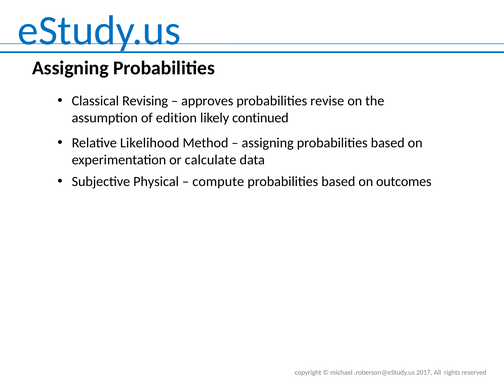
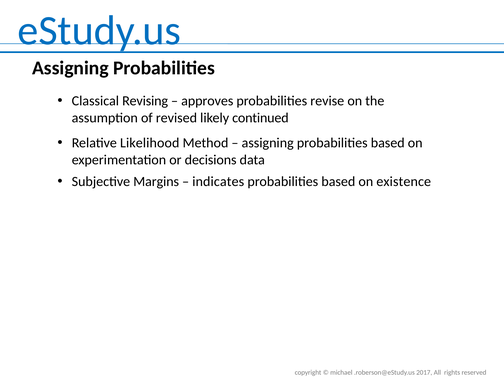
edition: edition -> revised (176, 118)
calculate: calculate -> decisions (211, 160)
Physical: Physical -> Margins (156, 182)
compute: compute -> indicates (218, 182)
outcomes: outcomes -> existence (404, 182)
